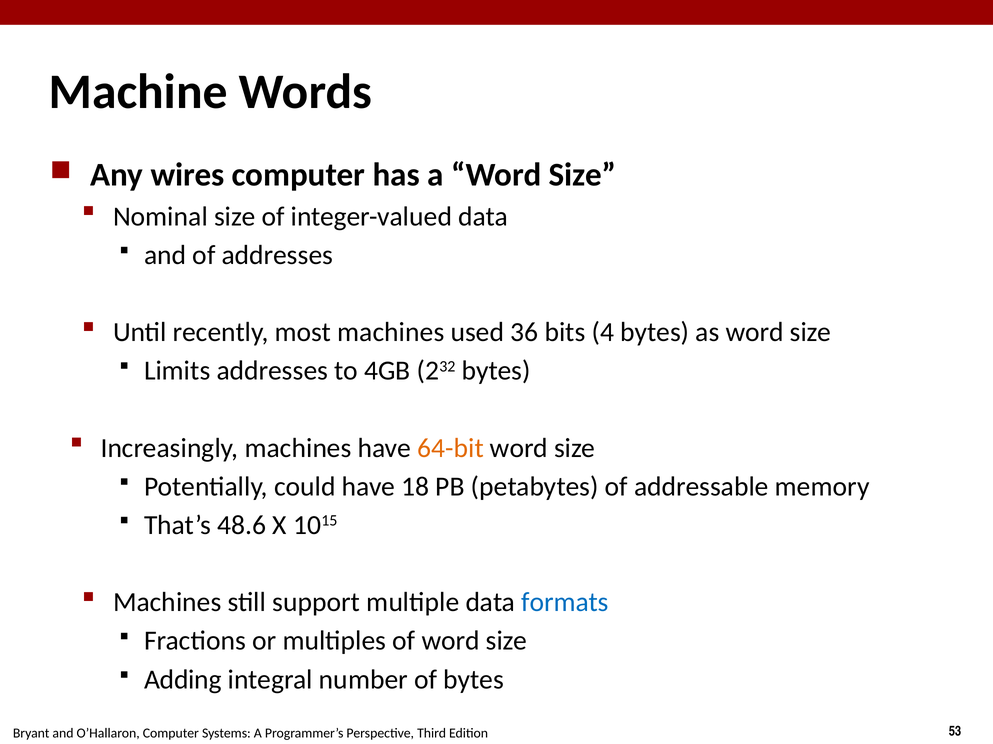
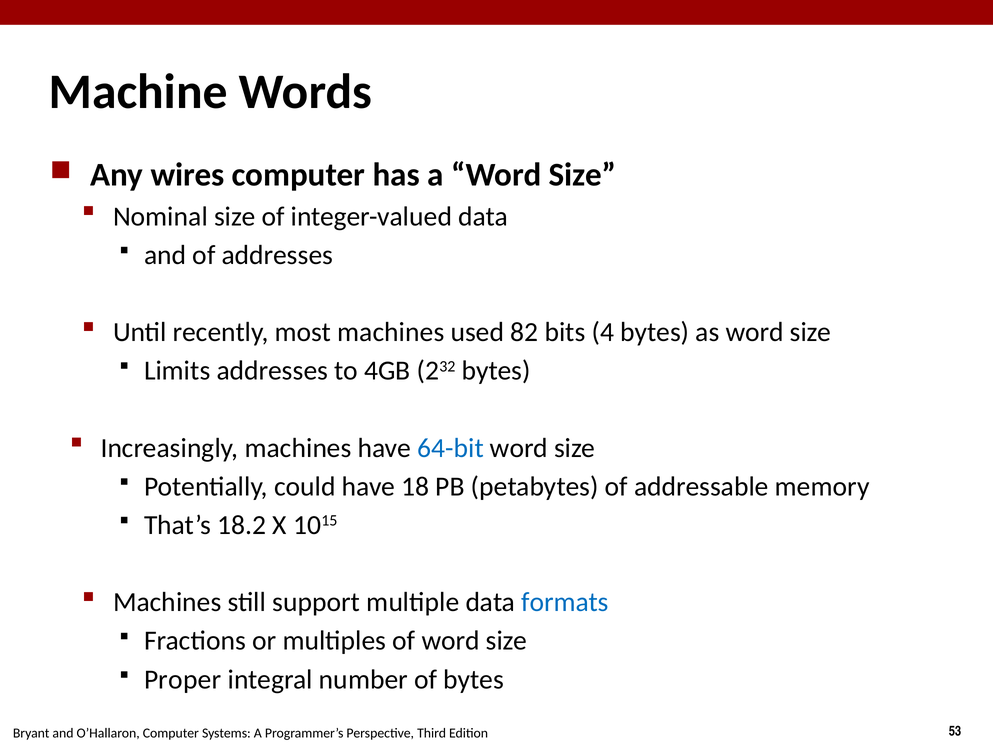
36: 36 -> 82 (524, 332)
64-bit colour: orange -> blue (451, 448)
48.6: 48.6 -> 18.2 (242, 526)
Adding: Adding -> Proper (183, 680)
